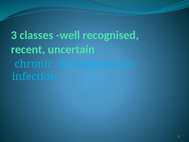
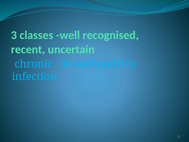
Decompression: Decompression -> Osteochondritis (97, 64)
